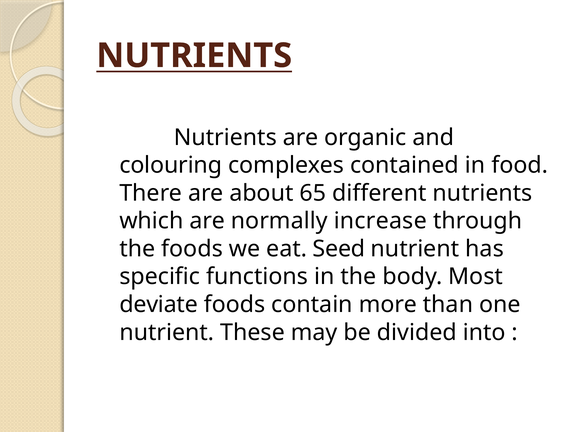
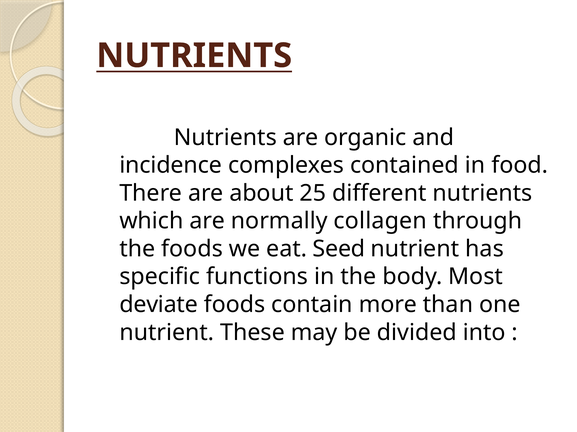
colouring: colouring -> incidence (171, 166)
65: 65 -> 25 (313, 193)
increase: increase -> collagen (380, 221)
